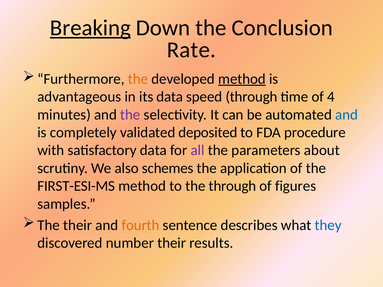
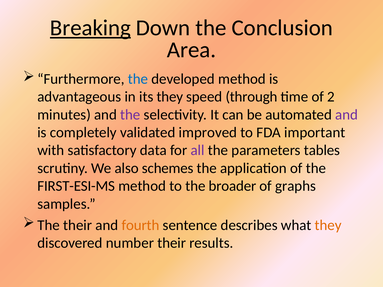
Rate: Rate -> Area (191, 50)
the colour: orange -> blue (138, 79)
method underline: present -> none (242, 79)
its data: data -> they (170, 97)
4: 4 -> 2 (331, 97)
and colour: blue -> purple (347, 115)
deposited: deposited -> improved (208, 133)
procedure: procedure -> important (315, 133)
about: about -> tables (322, 150)
the through: through -> broader (233, 186)
figures: figures -> graphs (296, 186)
they colour: blue -> orange (328, 225)
